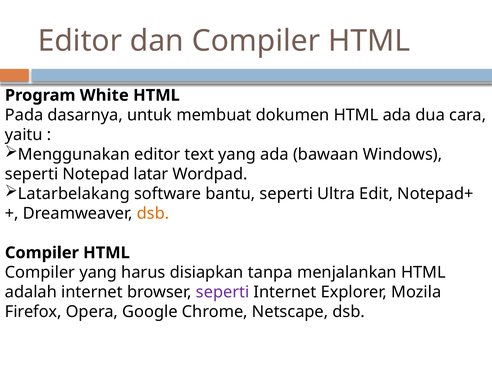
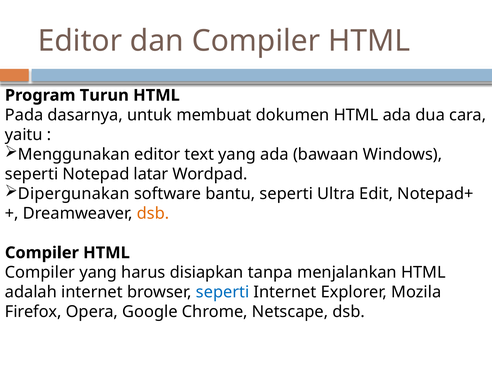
White: White -> Turun (104, 95)
Latarbelakang: Latarbelakang -> Dipergunakan (74, 194)
seperti colour: purple -> blue (223, 292)
